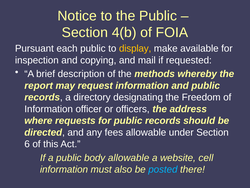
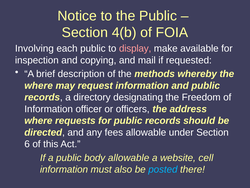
Pursuant: Pursuant -> Involving (34, 48)
display colour: yellow -> pink (135, 48)
report: report -> where (39, 85)
